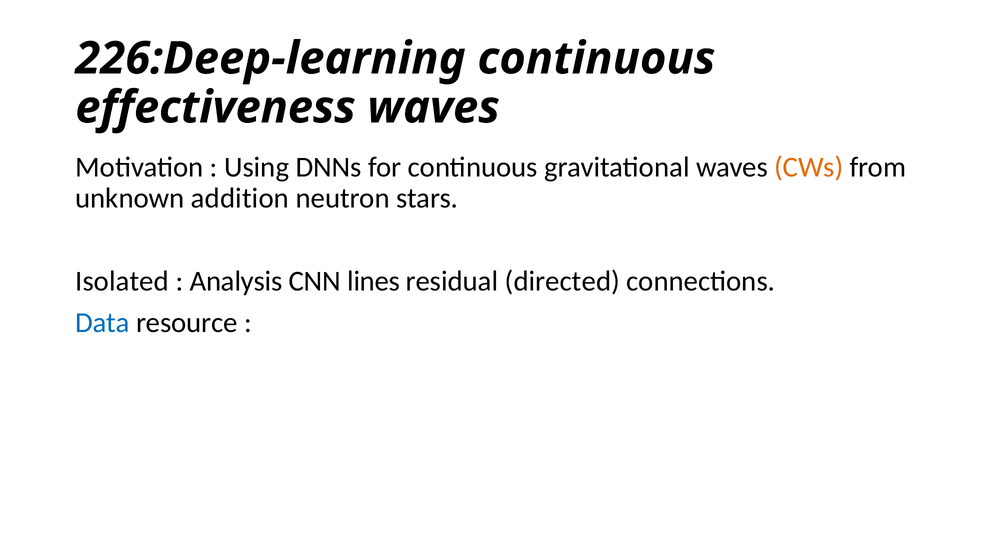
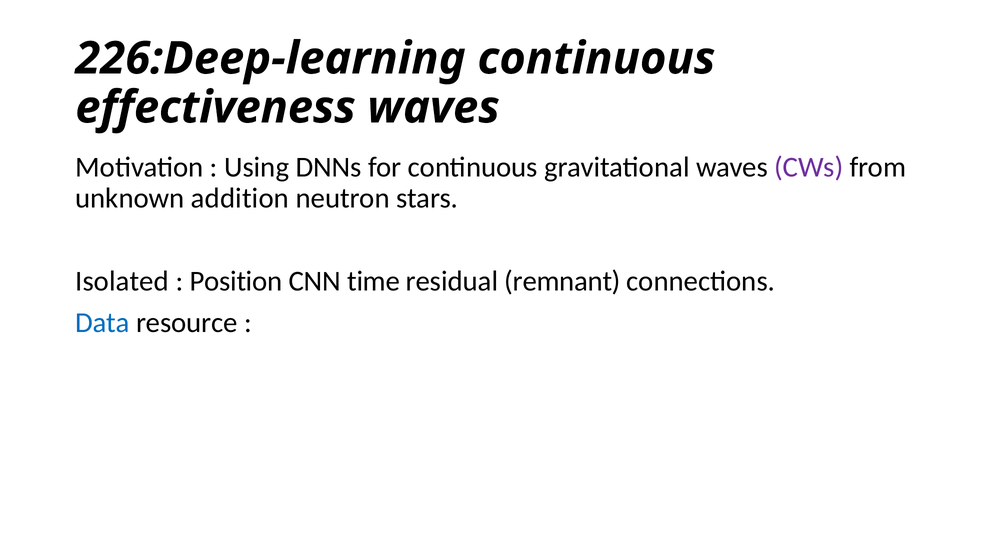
CWs colour: orange -> purple (809, 167)
Analysis: Analysis -> Position (236, 281)
lines: lines -> time (374, 281)
directed: directed -> remnant (562, 281)
